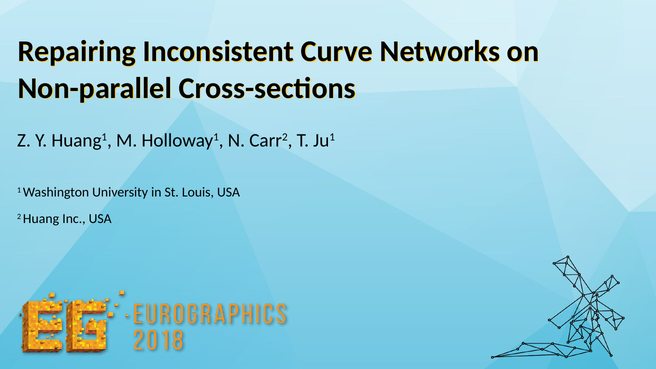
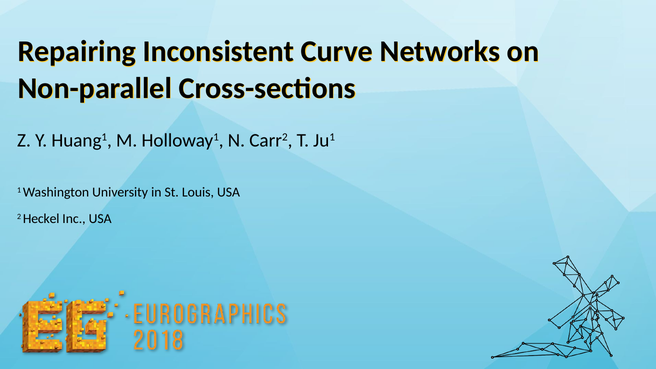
Huang: Huang -> Heckel (41, 219)
